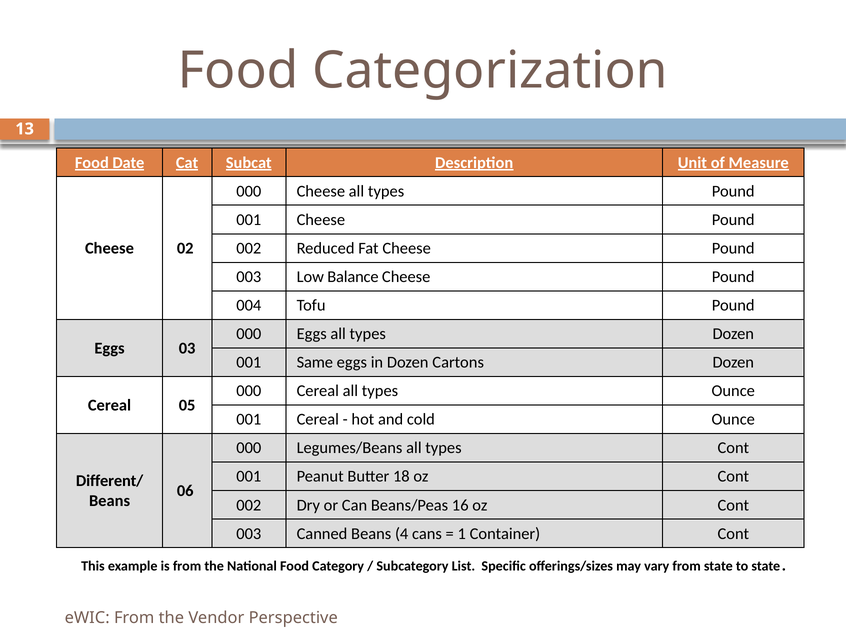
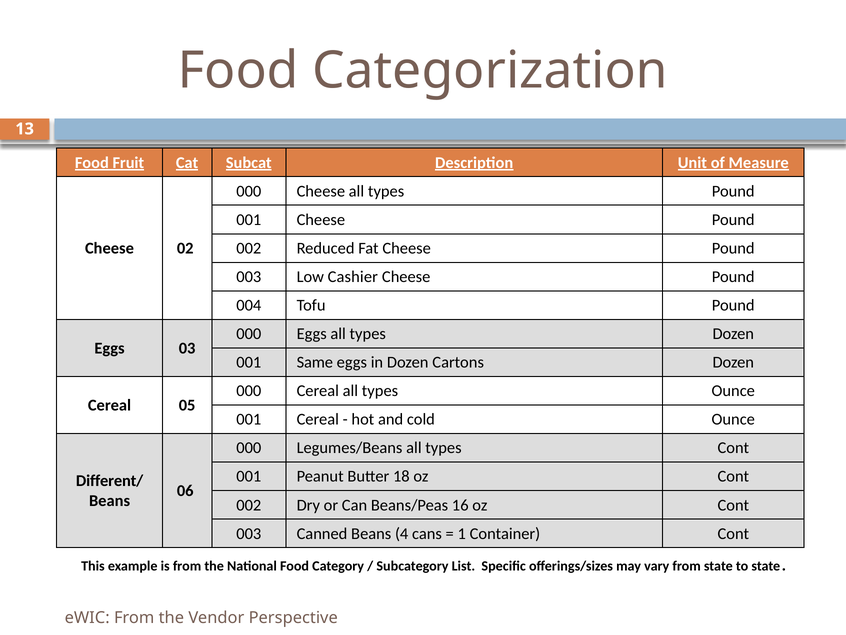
Date: Date -> Fruit (128, 163)
Balance: Balance -> Cashier (353, 277)
